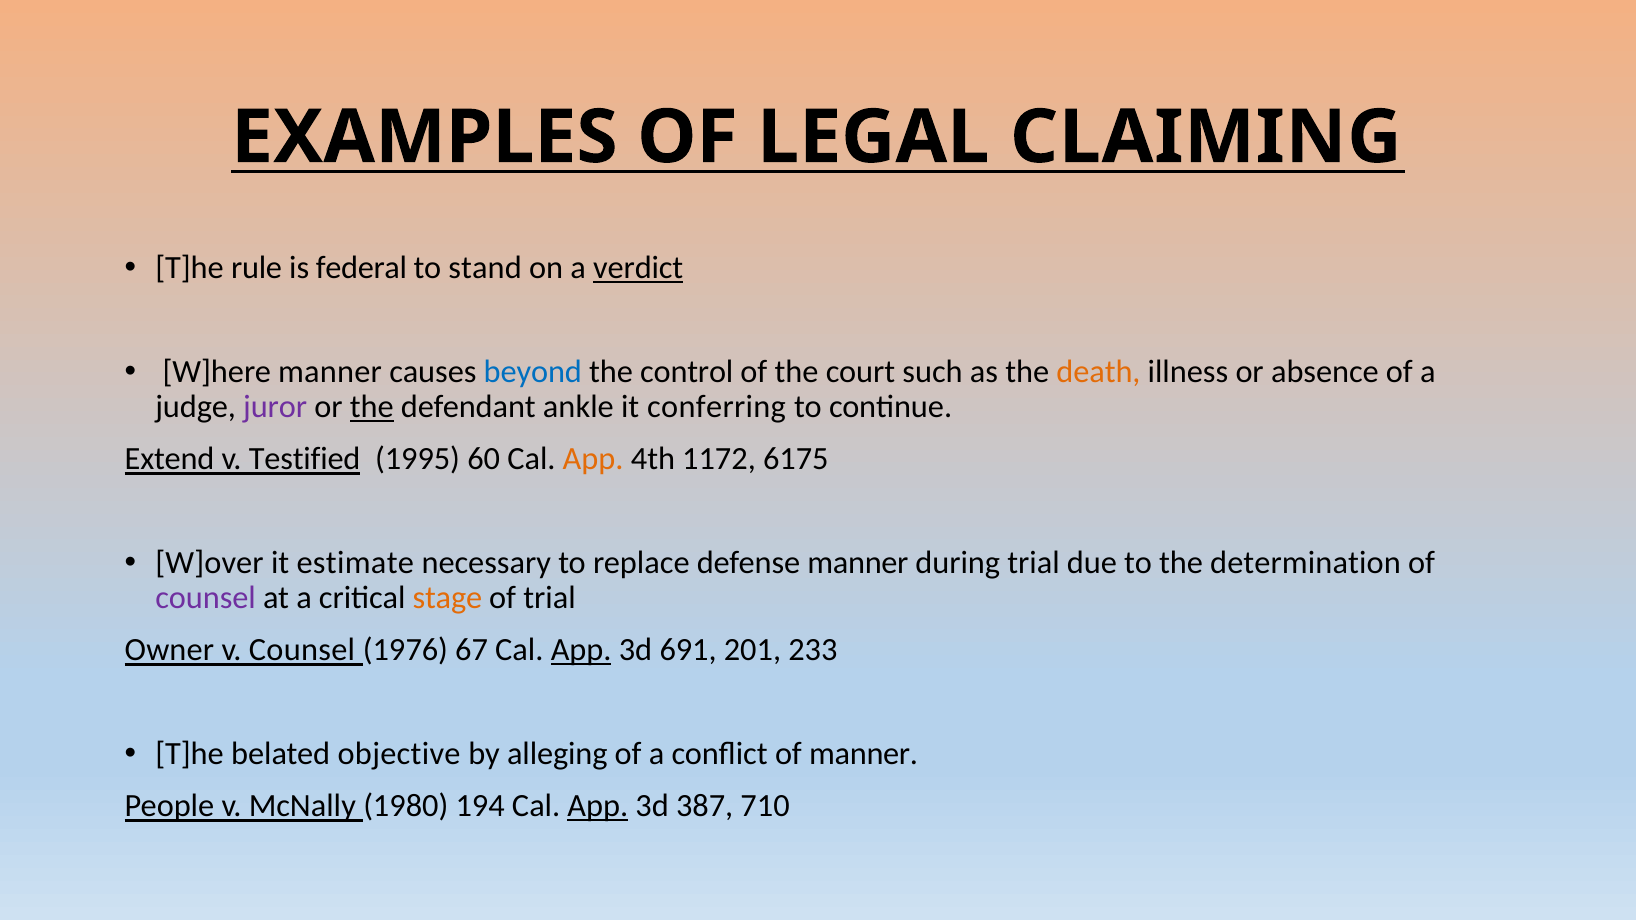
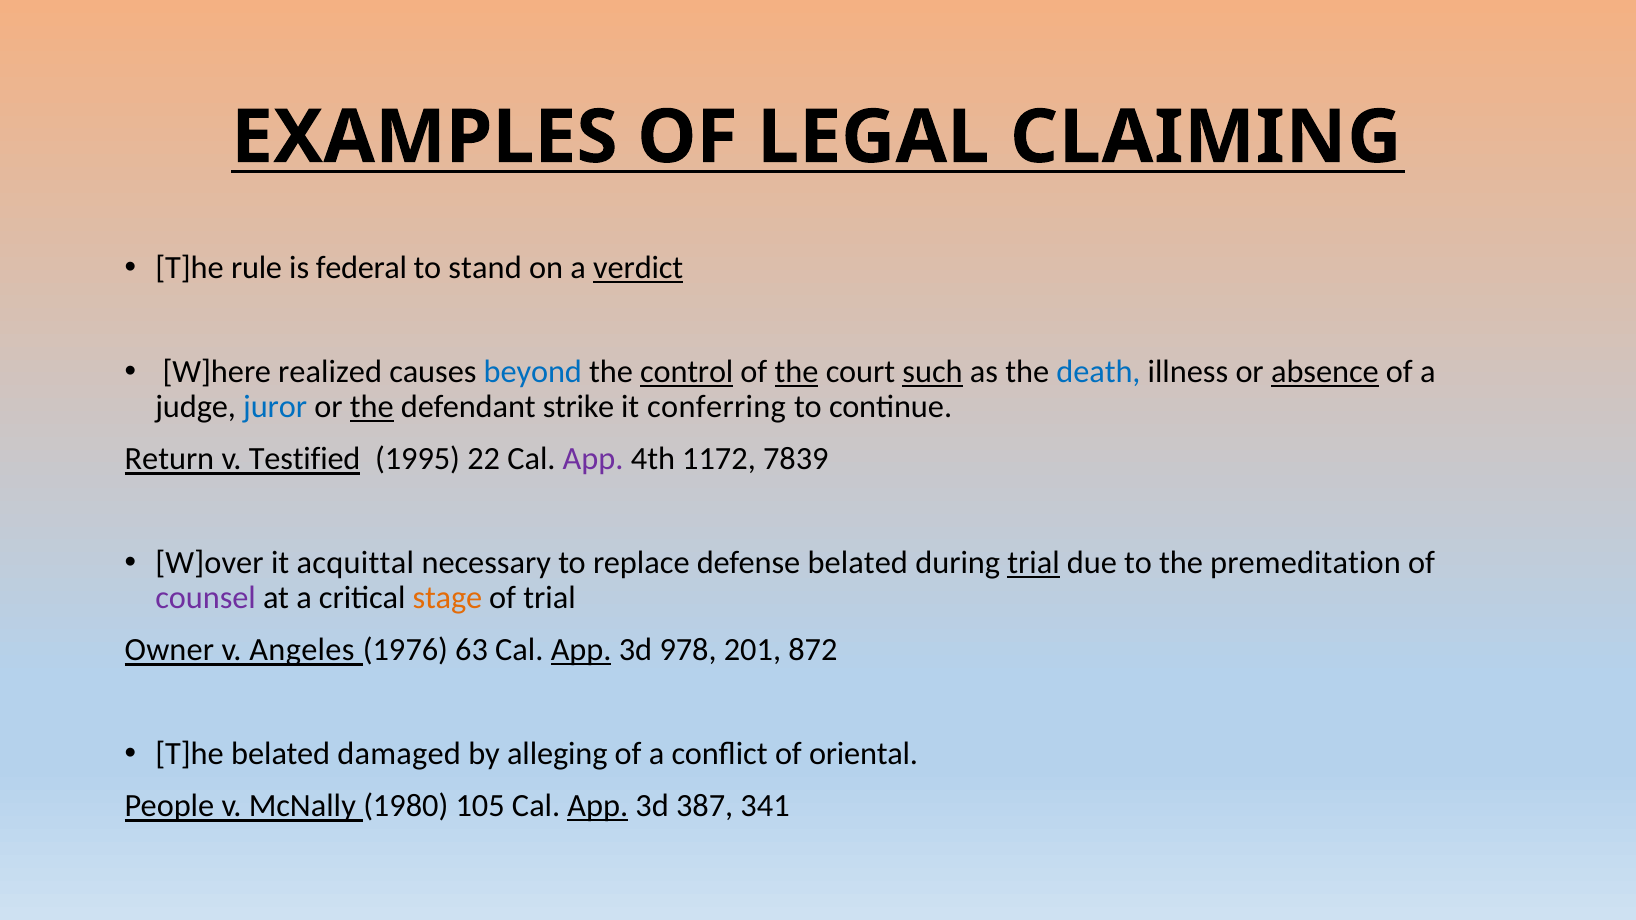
W]here manner: manner -> realized (330, 372)
control underline: none -> present (687, 372)
the underline: none -> present (797, 372)
such underline: none -> present (933, 372)
death colour: orange -> blue (1098, 372)
absence underline: none -> present (1325, 372)
juror colour: purple -> blue (275, 407)
ankle: ankle -> strike (579, 407)
Extend: Extend -> Return (169, 459)
60: 60 -> 22 (484, 459)
App colour: orange -> purple (593, 459)
6175: 6175 -> 7839 (796, 459)
estimate: estimate -> acquittal (355, 563)
defense manner: manner -> belated (858, 563)
trial underline: none -> present (1034, 563)
determination: determination -> premeditation (1305, 563)
v Counsel: Counsel -> Angeles (302, 650)
67: 67 -> 63 (472, 650)
691: 691 -> 978 (688, 650)
233: 233 -> 872 (813, 650)
objective: objective -> damaged (399, 754)
of manner: manner -> oriental (864, 754)
194: 194 -> 105 (480, 806)
710: 710 -> 341 (765, 806)
